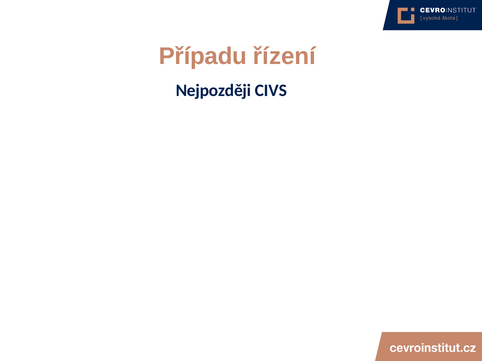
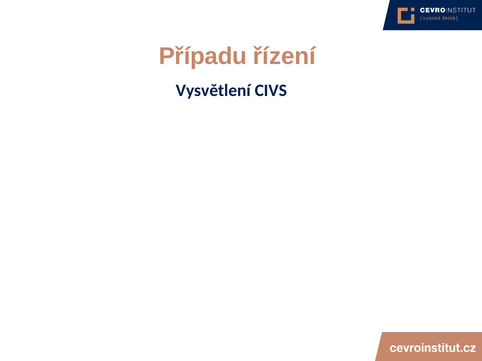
Nejpozději: Nejpozději -> Vysvětlení (213, 91)
